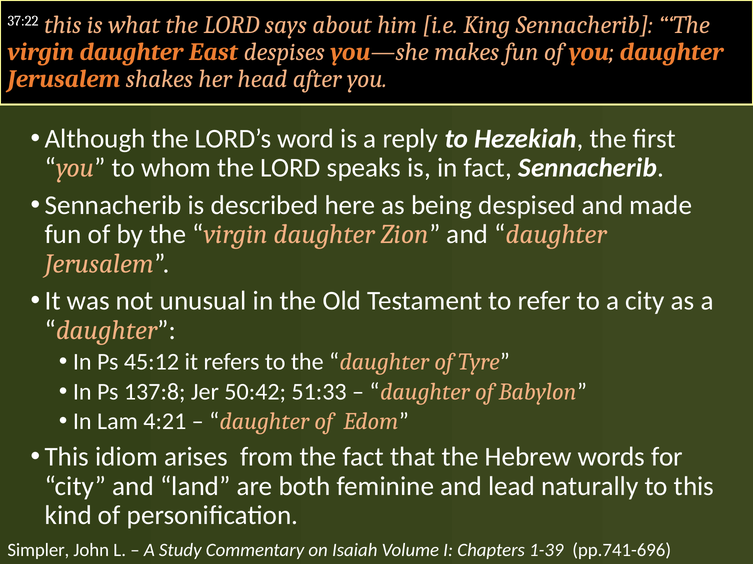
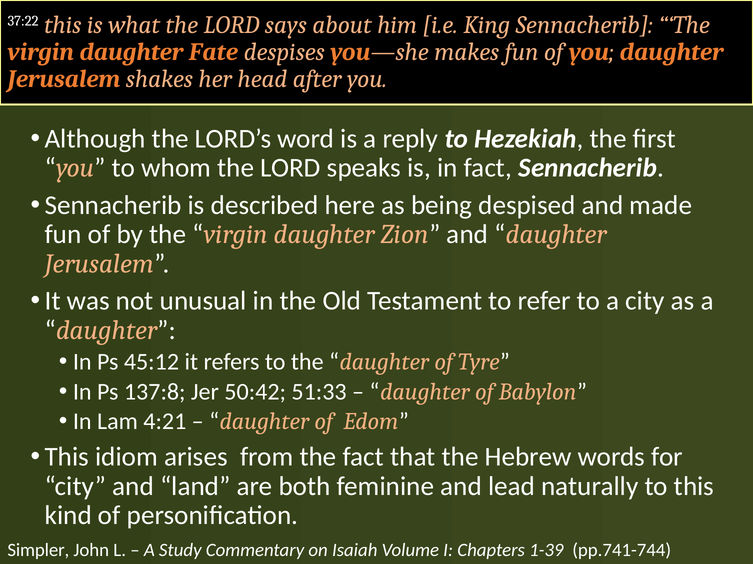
East: East -> Fate (213, 52)
pp.741-696: pp.741-696 -> pp.741-744 (622, 551)
